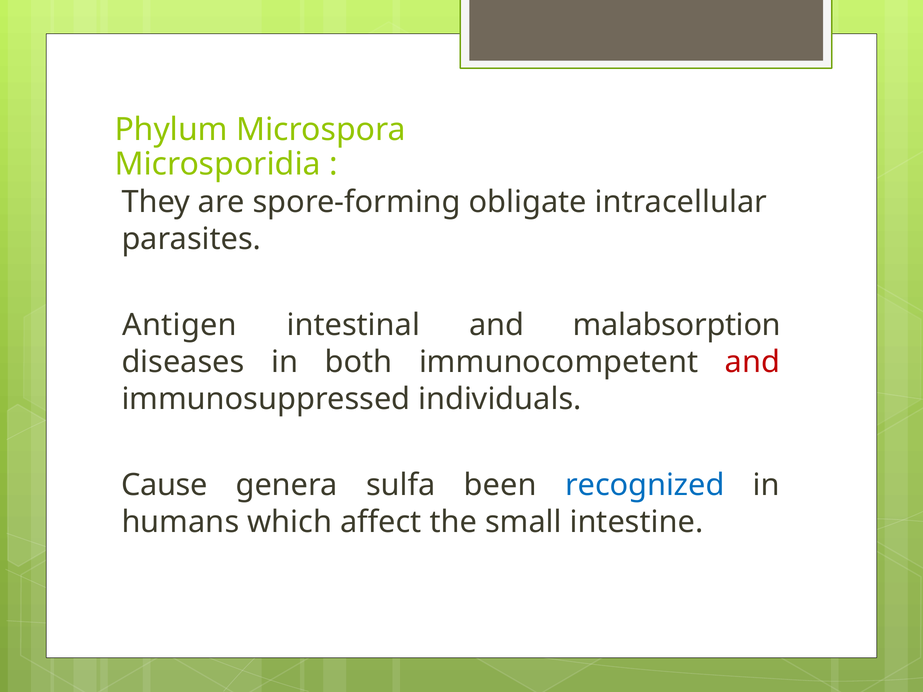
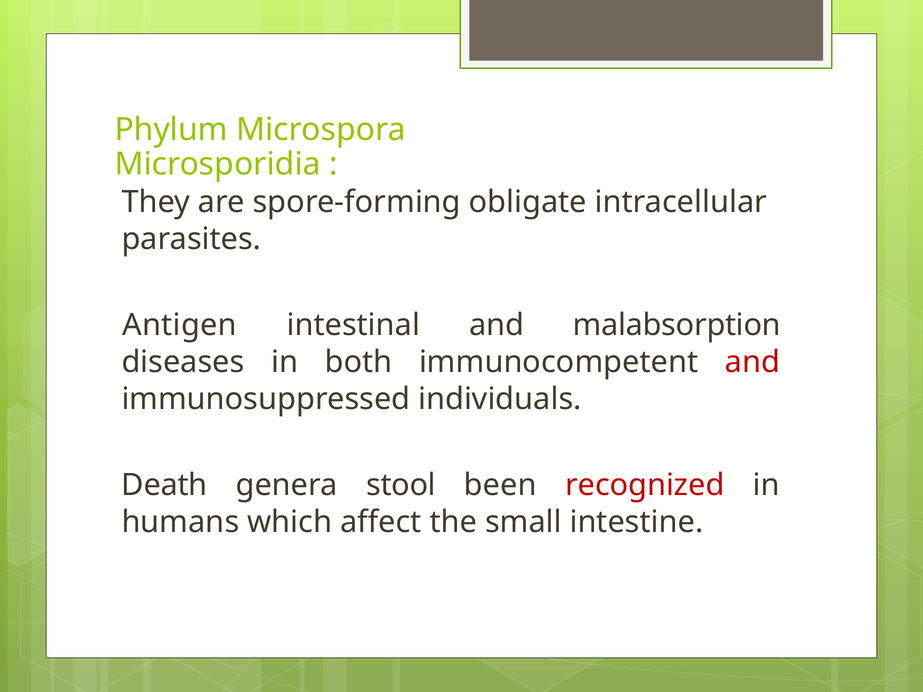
Cause: Cause -> Death (164, 485)
sulfa: sulfa -> stool (401, 485)
recognized colour: blue -> red (645, 485)
